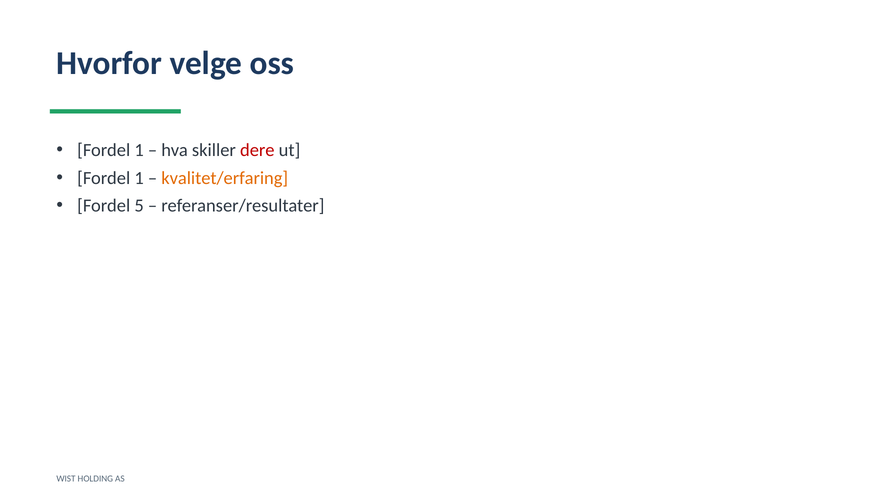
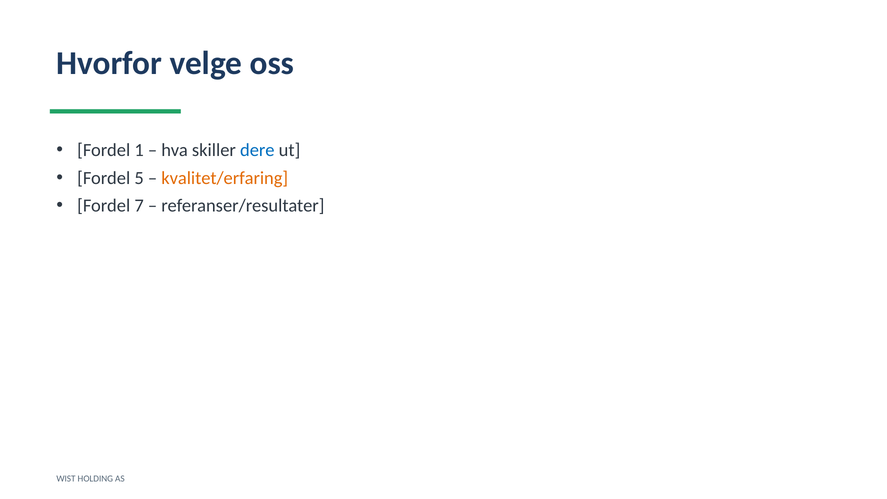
dere colour: red -> blue (257, 150)
1: 1 -> 5 (139, 178)
5: 5 -> 7 (139, 206)
